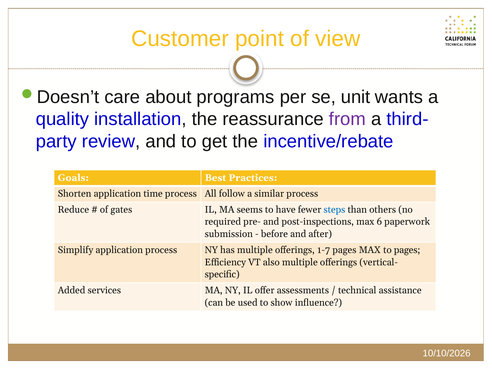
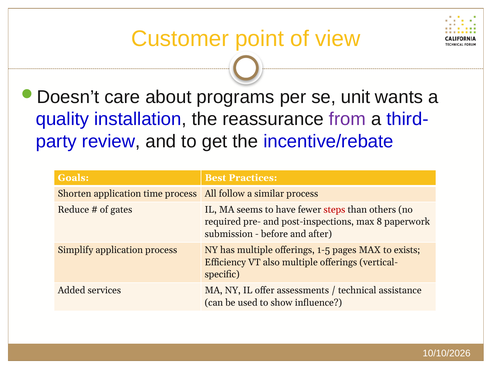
steps colour: blue -> red (334, 210)
6: 6 -> 8 (379, 222)
1-7: 1-7 -> 1-5 (324, 250)
to pages: pages -> exists (407, 250)
